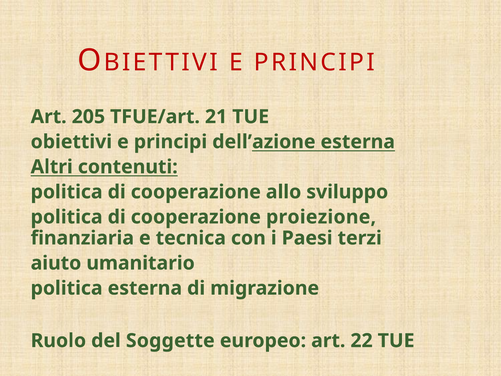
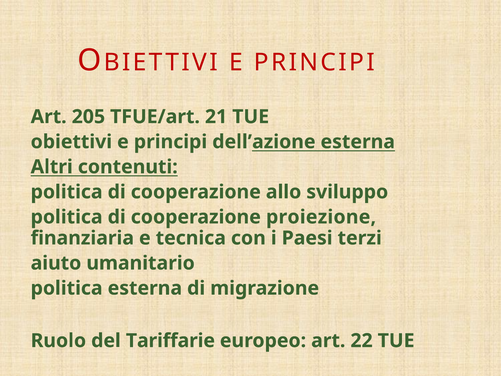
Soggette: Soggette -> Tariffarie (170, 340)
